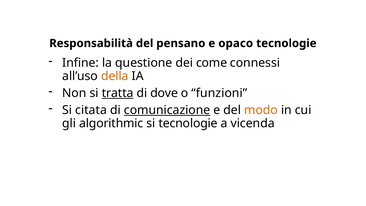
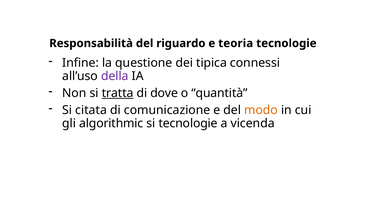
pensano: pensano -> riguardo (181, 43)
opaco: opaco -> teoria (236, 43)
come: come -> tipica (212, 63)
della colour: orange -> purple (115, 76)
funzioni: funzioni -> quantità (219, 93)
comunicazione underline: present -> none (167, 110)
